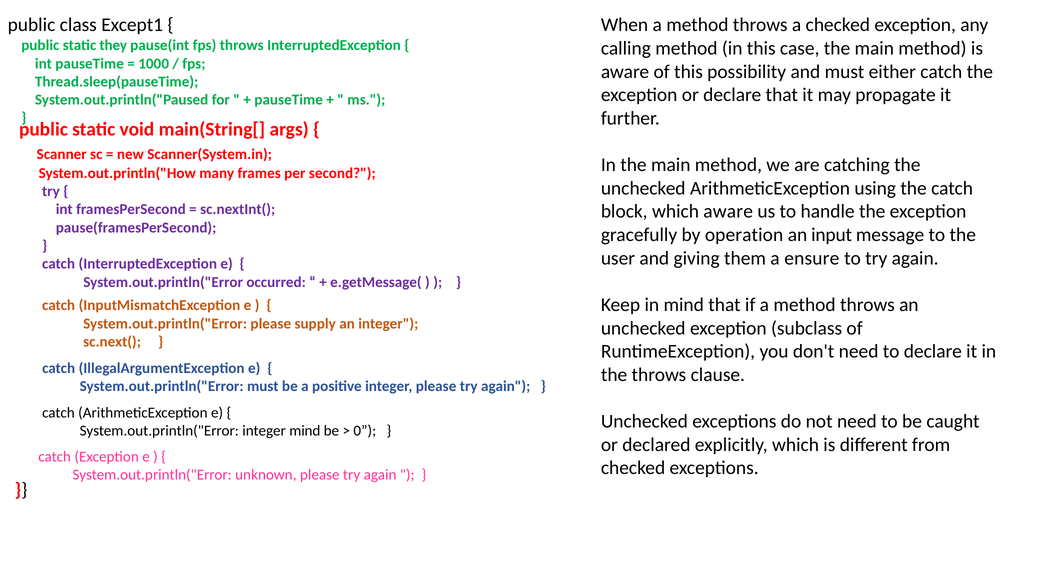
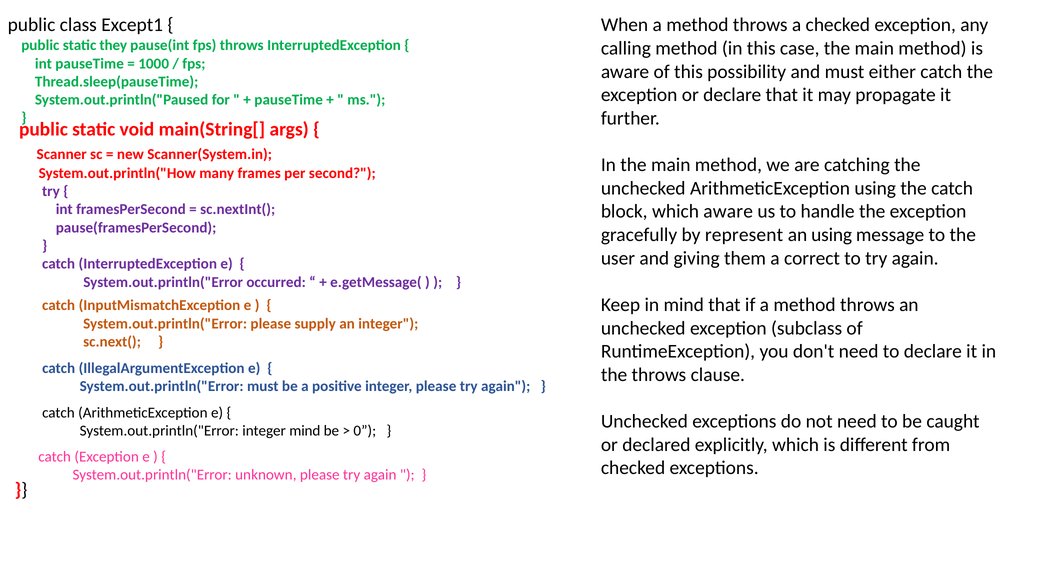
operation: operation -> represent (744, 235)
an input: input -> using (832, 235)
ensure: ensure -> correct (812, 258)
